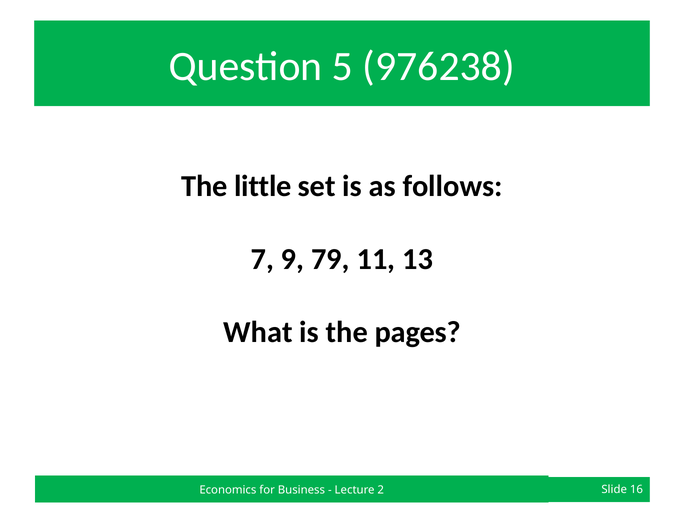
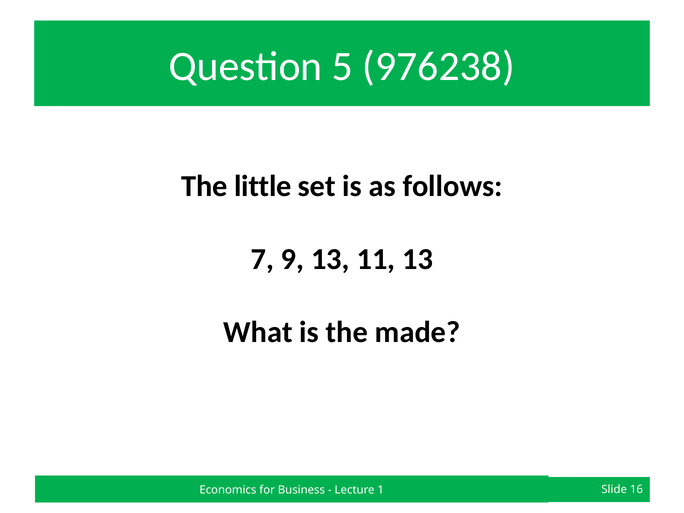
9 79: 79 -> 13 (330, 259)
pages: pages -> made (418, 332)
2: 2 -> 1 (381, 490)
